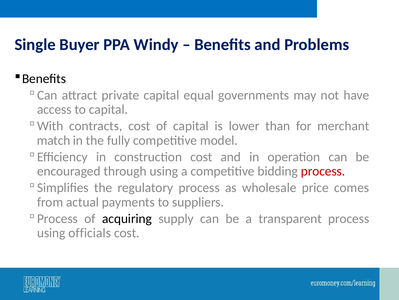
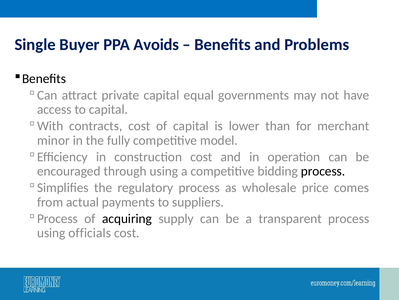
Windy: Windy -> Avoids (156, 44)
match: match -> minor (53, 140)
process colour: red -> black (323, 171)
